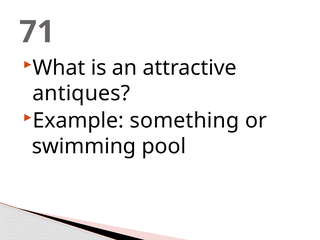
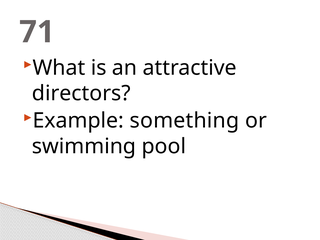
antiques: antiques -> directors (81, 93)
